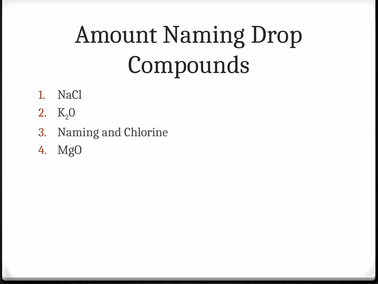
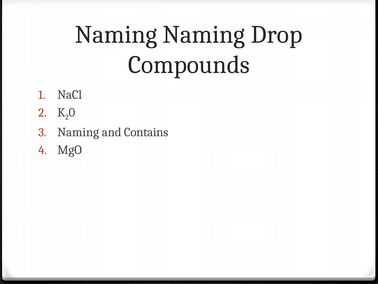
Amount: Amount -> Naming (116, 35)
Chlorine: Chlorine -> Contains (146, 132)
